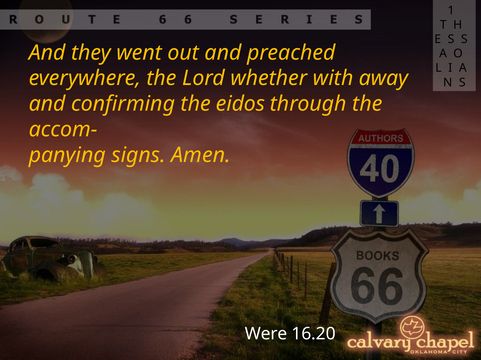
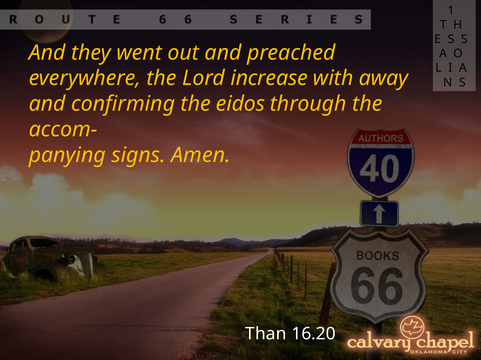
whether: whether -> increase (269, 78)
Were: Were -> Than (266, 335)
